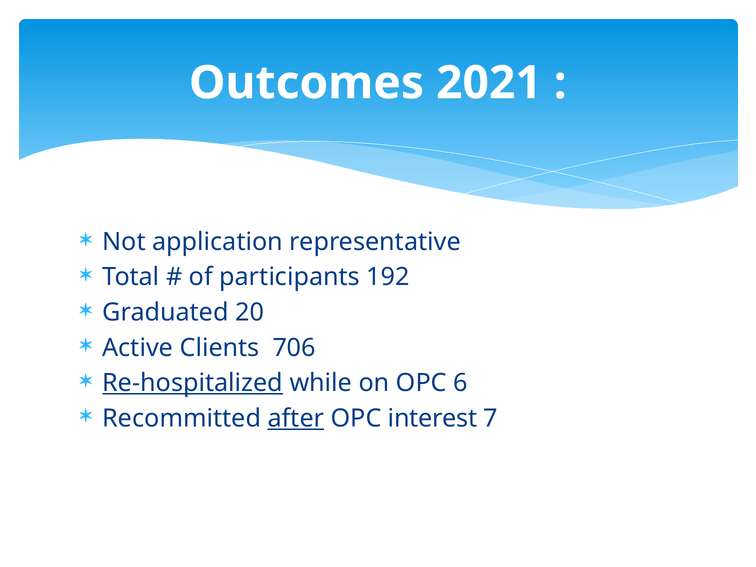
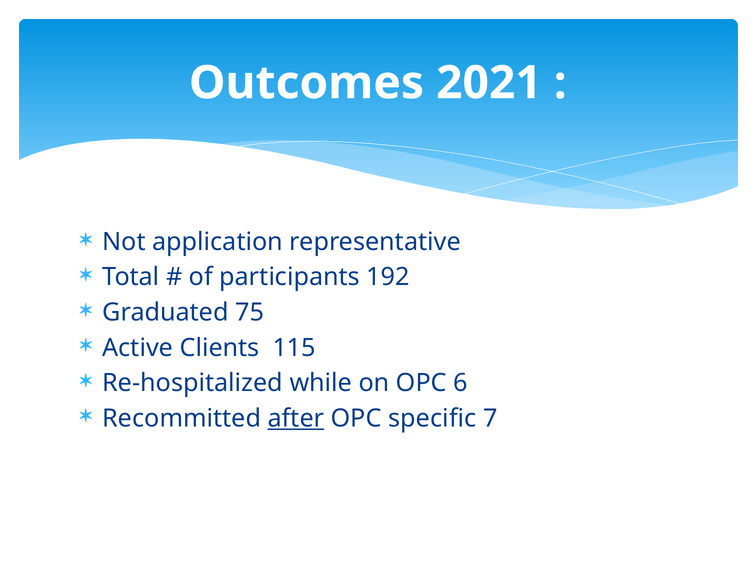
20: 20 -> 75 (250, 312)
706: 706 -> 115 (294, 348)
Re-hospitalized underline: present -> none (193, 383)
interest: interest -> specific (432, 418)
